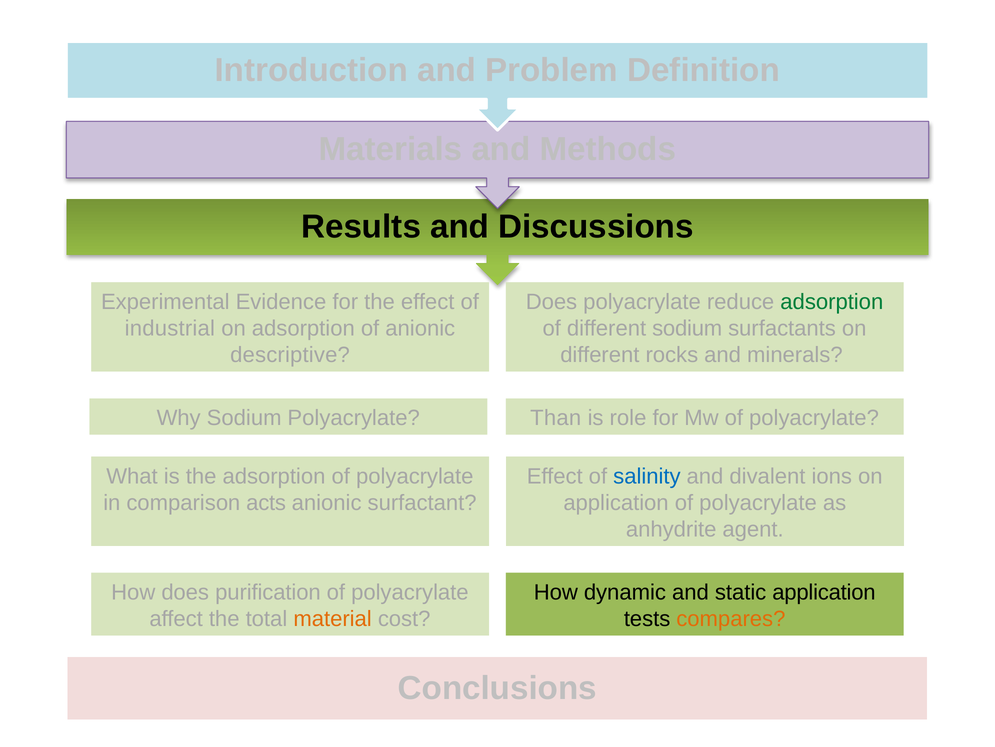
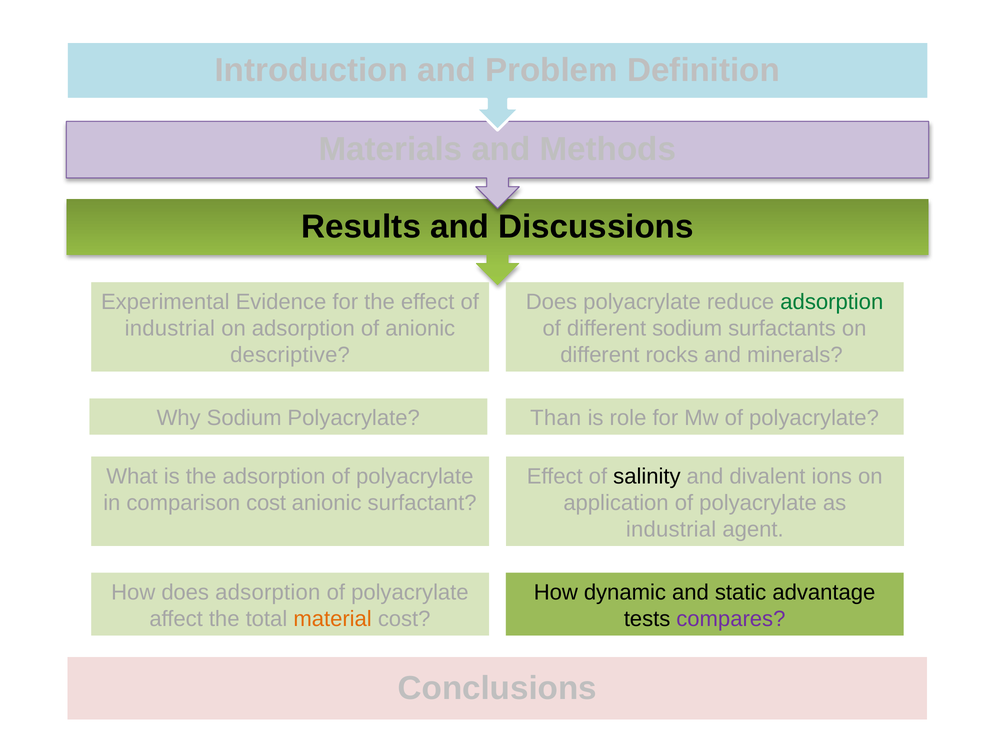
salinity colour: blue -> black (647, 476)
comparison acts: acts -> cost (266, 502)
anhydrite: anhydrite -> industrial (671, 529)
does purification: purification -> adsorption (268, 592)
static application: application -> advantage (824, 592)
compares colour: orange -> purple (731, 618)
